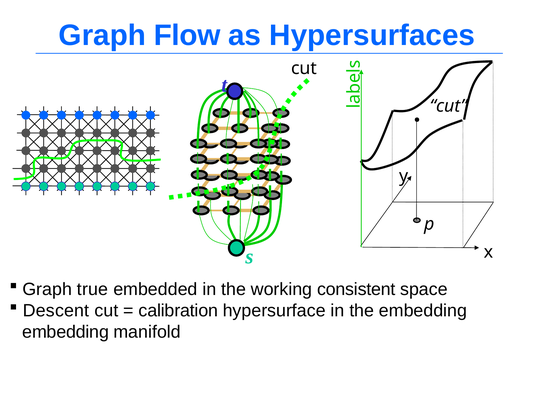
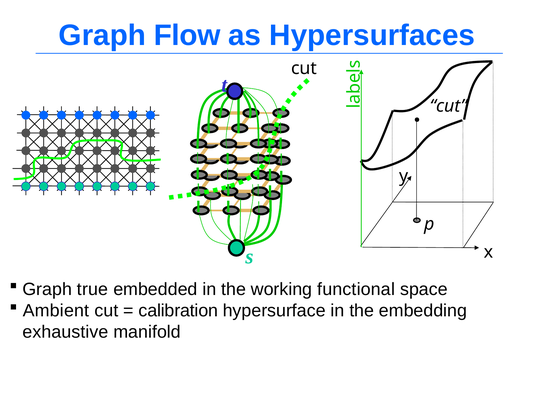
consistent: consistent -> functional (356, 290)
Descent: Descent -> Ambient (56, 311)
embedding: embedding -> exhaustive (65, 332)
